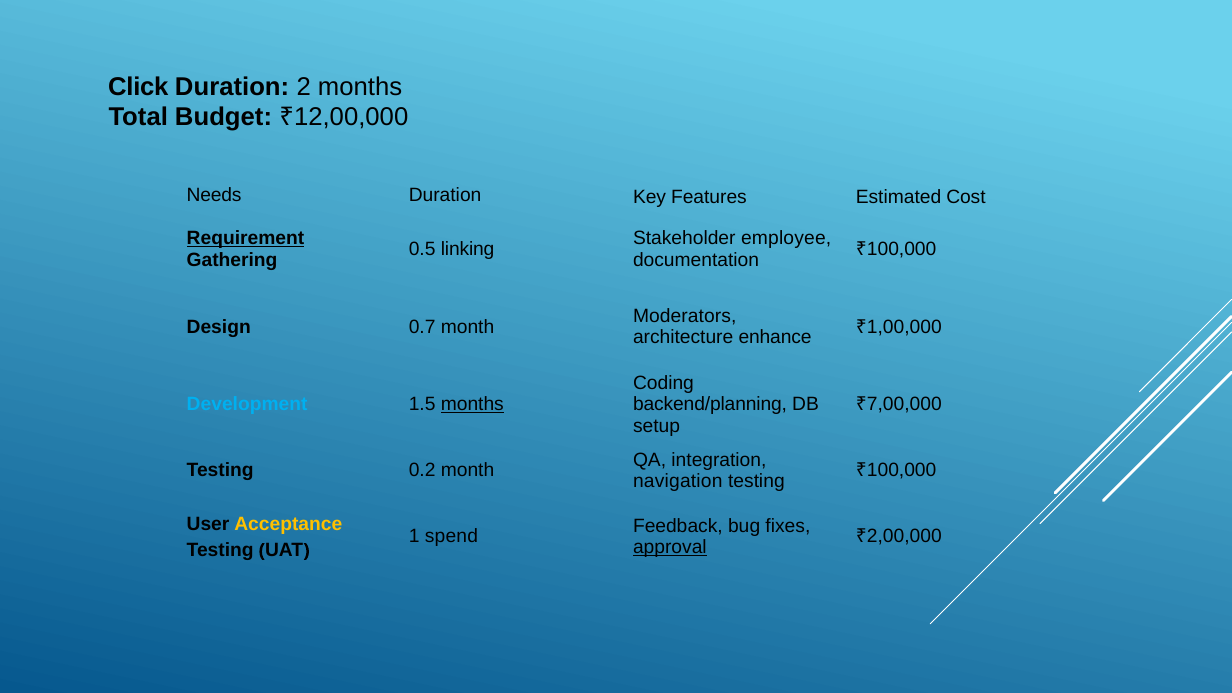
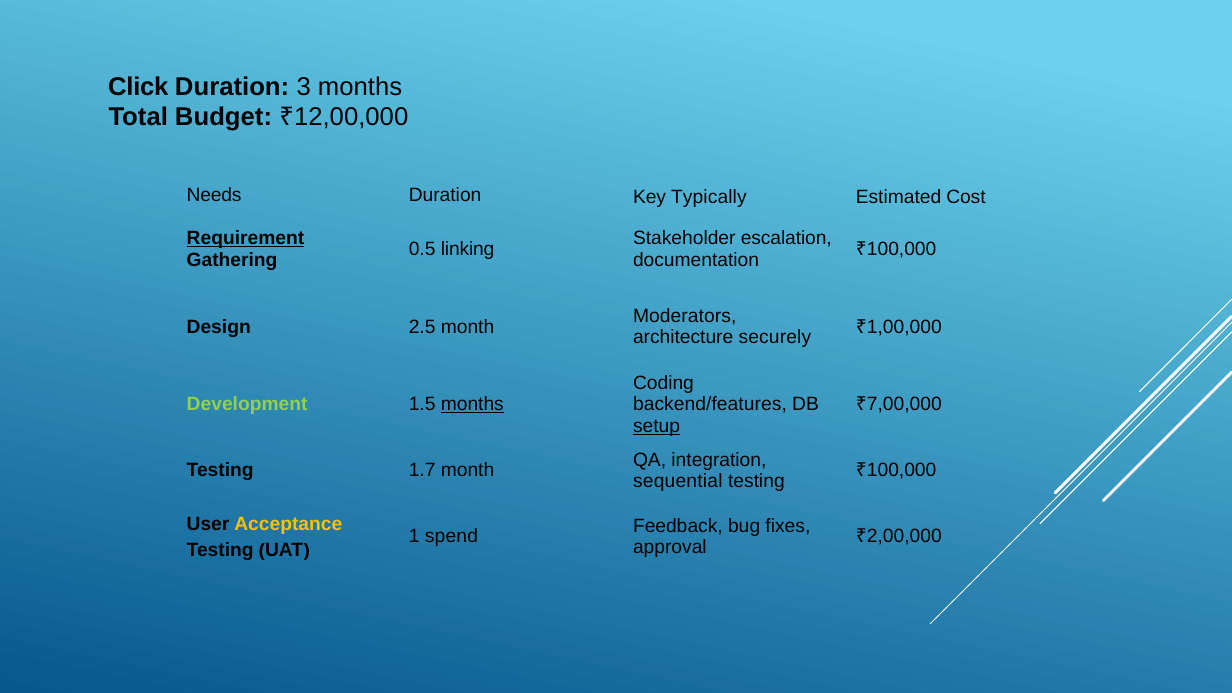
2: 2 -> 3 (304, 87)
Features: Features -> Typically (709, 197)
employee: employee -> escalation (786, 239)
0.7: 0.7 -> 2.5 (422, 327)
enhance: enhance -> securely (775, 338)
Development colour: light blue -> light green (247, 405)
backend/planning: backend/planning -> backend/features (710, 405)
setup underline: none -> present (657, 426)
0.2: 0.2 -> 1.7 (422, 471)
navigation: navigation -> sequential (678, 481)
approval underline: present -> none (670, 547)
